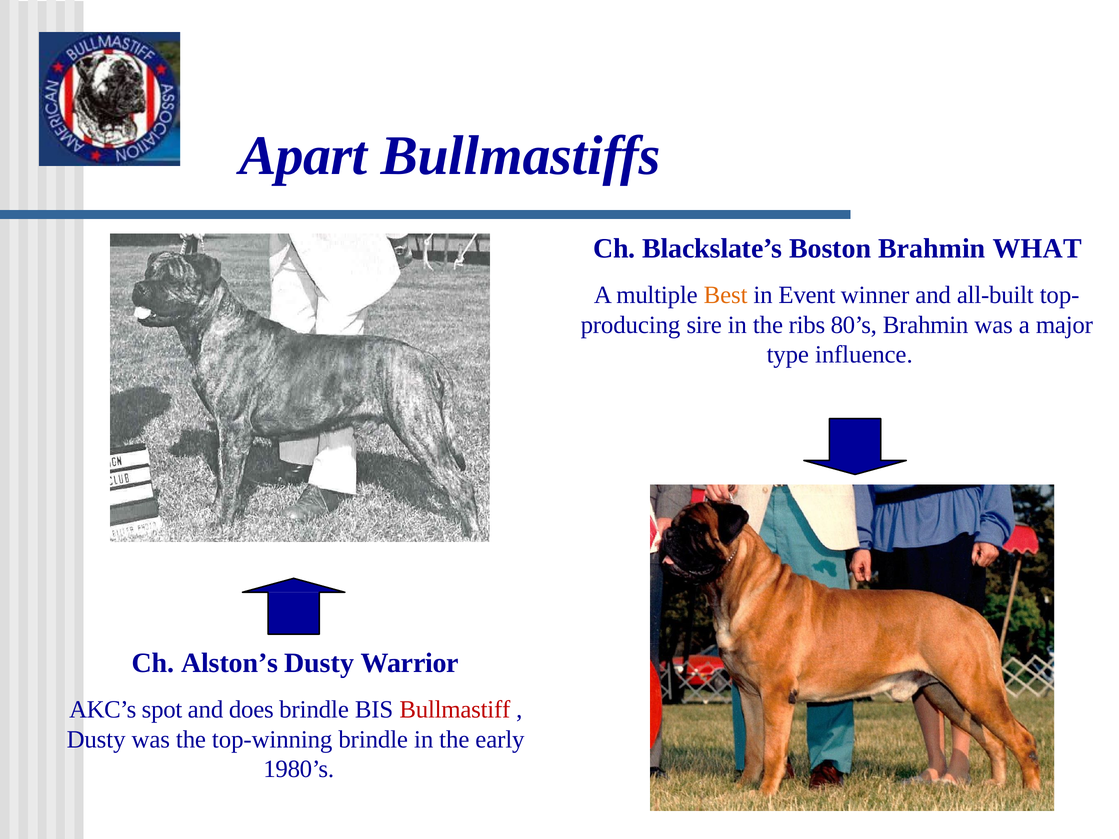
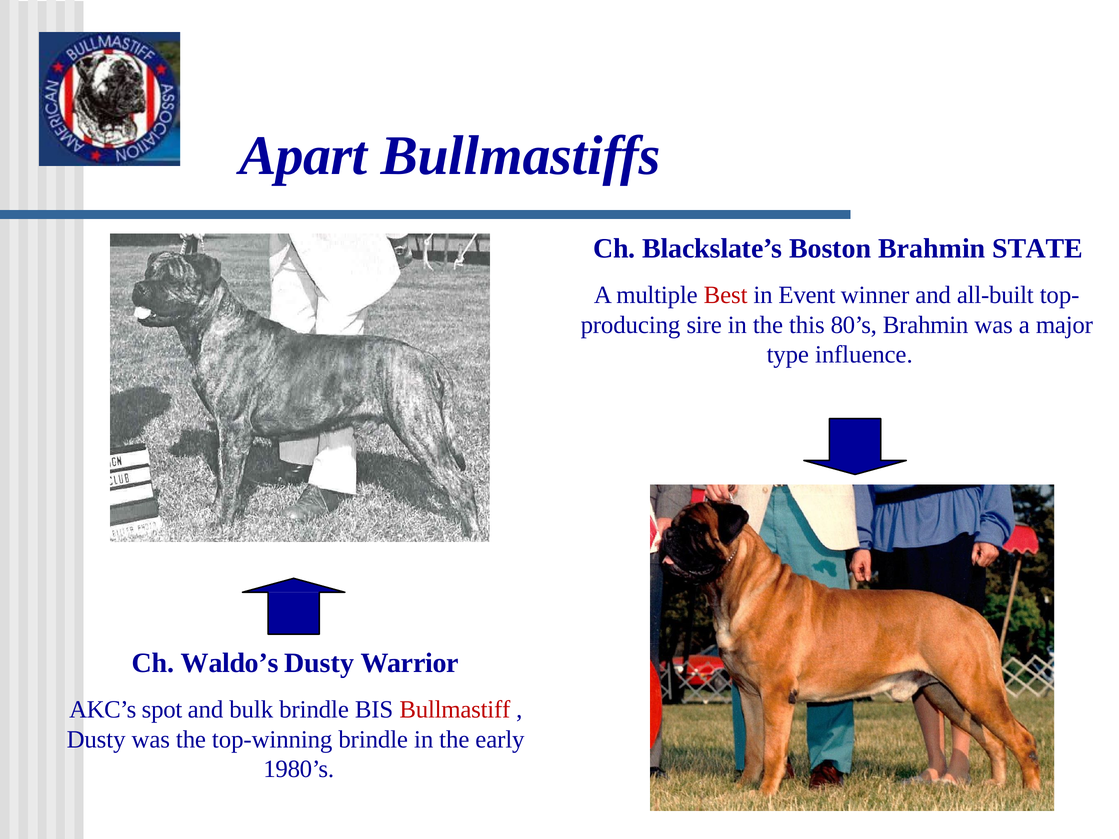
WHAT: WHAT -> STATE (1038, 249)
Best colour: orange -> red (726, 295)
ribs: ribs -> this (807, 325)
Alston’s: Alston’s -> Waldo’s (230, 663)
does: does -> bulk (251, 710)
